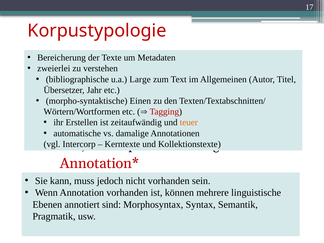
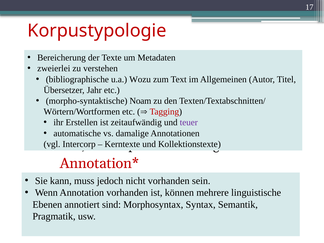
Large: Large -> Wozu (140, 79)
Einen: Einen -> Noam (140, 101)
teuer colour: orange -> purple (189, 123)
